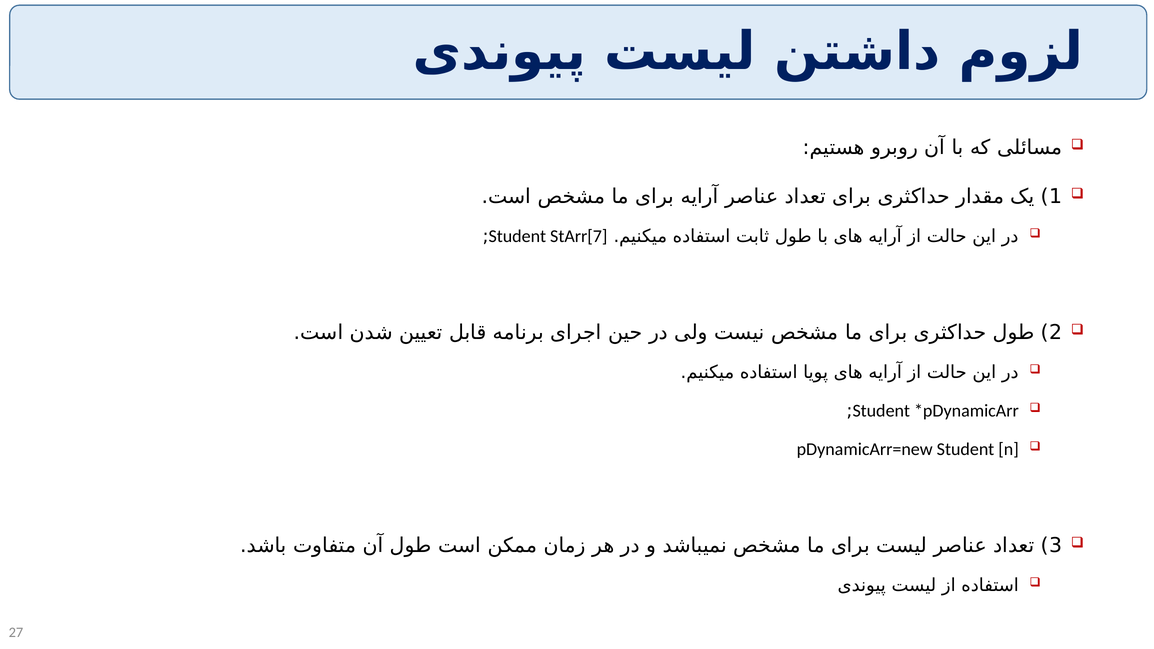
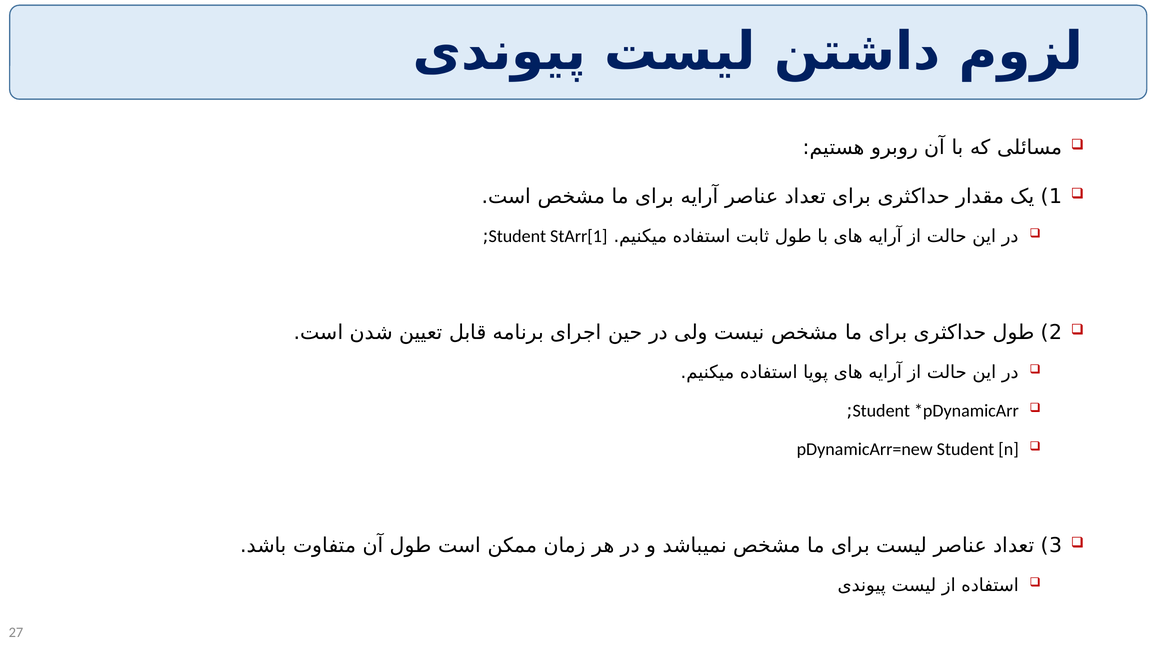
StArr[7: StArr[7 -> StArr[1 (579, 236)
